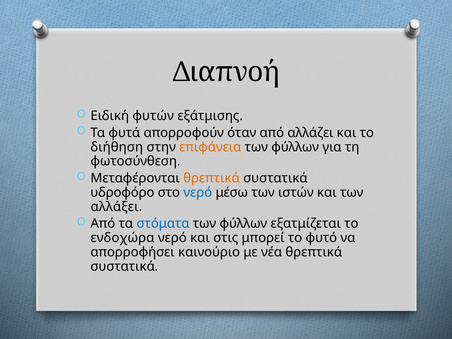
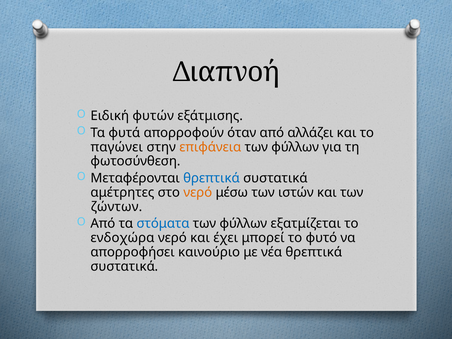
διήθηση: διήθηση -> παγώνει (117, 147)
θρεπτικά colour: orange -> blue (211, 178)
υδροφόρο: υδροφόρο -> αμέτρητες (122, 192)
νερό colour: blue -> orange (198, 192)
αλλάξει: αλλάξει -> ζώντων (116, 207)
στις: στις -> έχει (226, 238)
